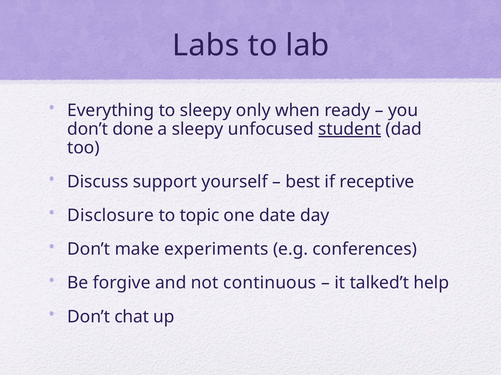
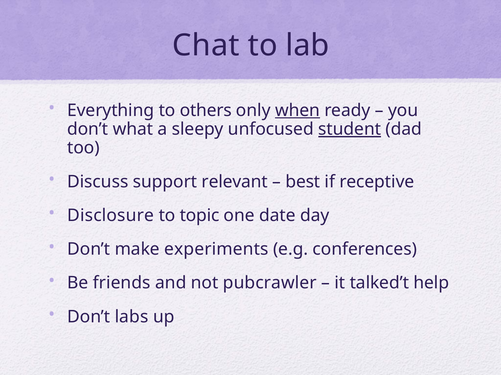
Labs: Labs -> Chat (206, 46)
to sleepy: sleepy -> others (206, 111)
when underline: none -> present (298, 111)
done: done -> what (133, 129)
yourself: yourself -> relevant (235, 182)
forgive: forgive -> friends (122, 283)
continuous: continuous -> pubcrawler (270, 283)
chat: chat -> labs (132, 317)
